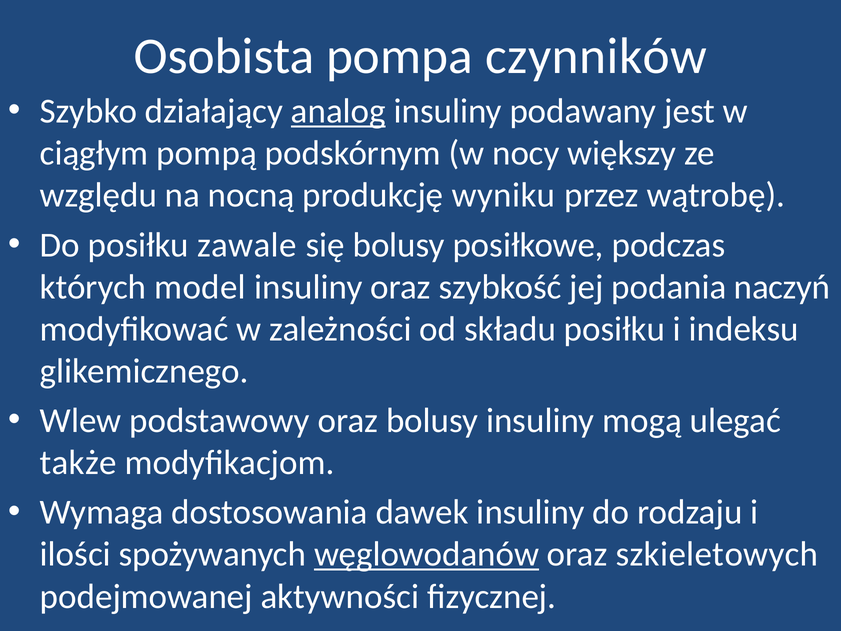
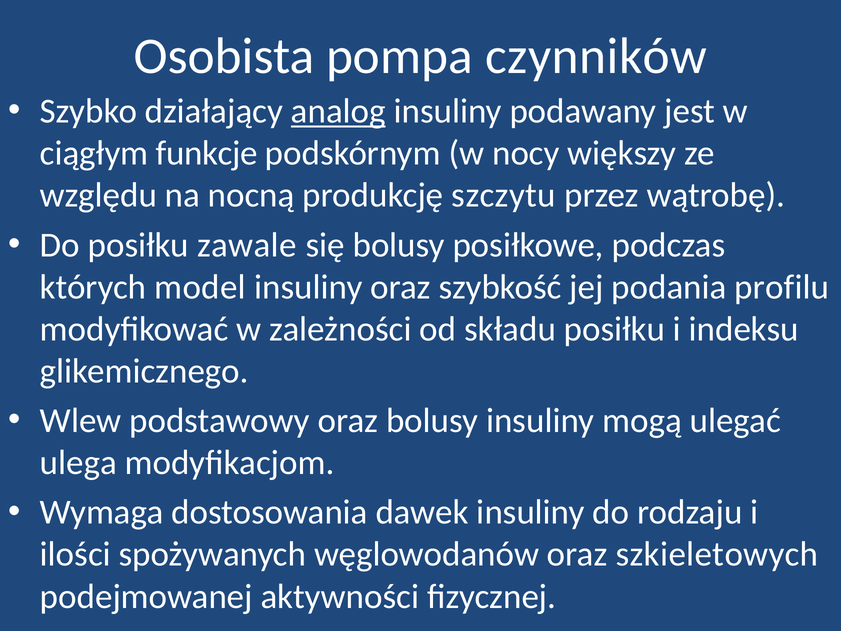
pompą: pompą -> funkcje (207, 153)
wyniku: wyniku -> szczytu (504, 195)
naczyń: naczyń -> profilu (782, 287)
także: także -> ulega (78, 463)
węglowodanów underline: present -> none (427, 554)
